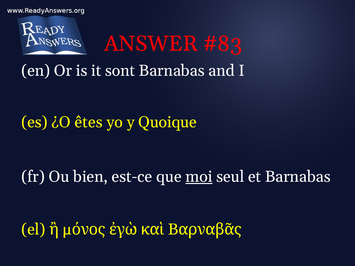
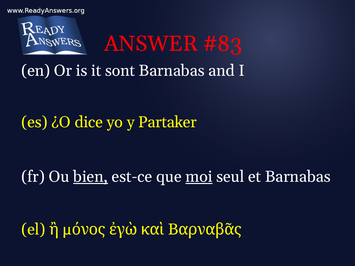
êtes: êtes -> dice (89, 122)
Quoique: Quoique -> Partaker (167, 122)
bien underline: none -> present (91, 177)
